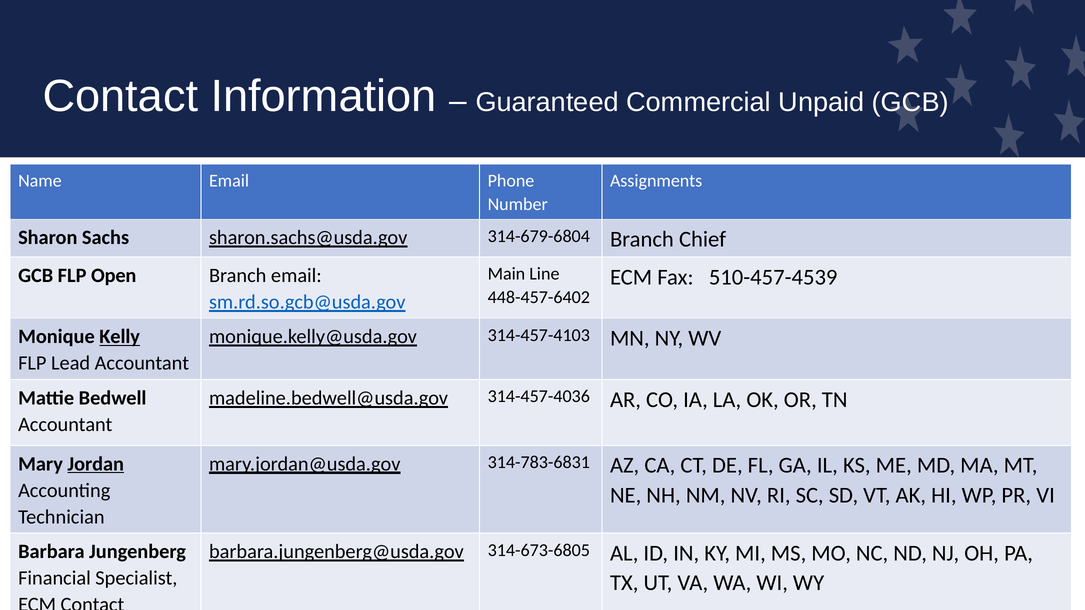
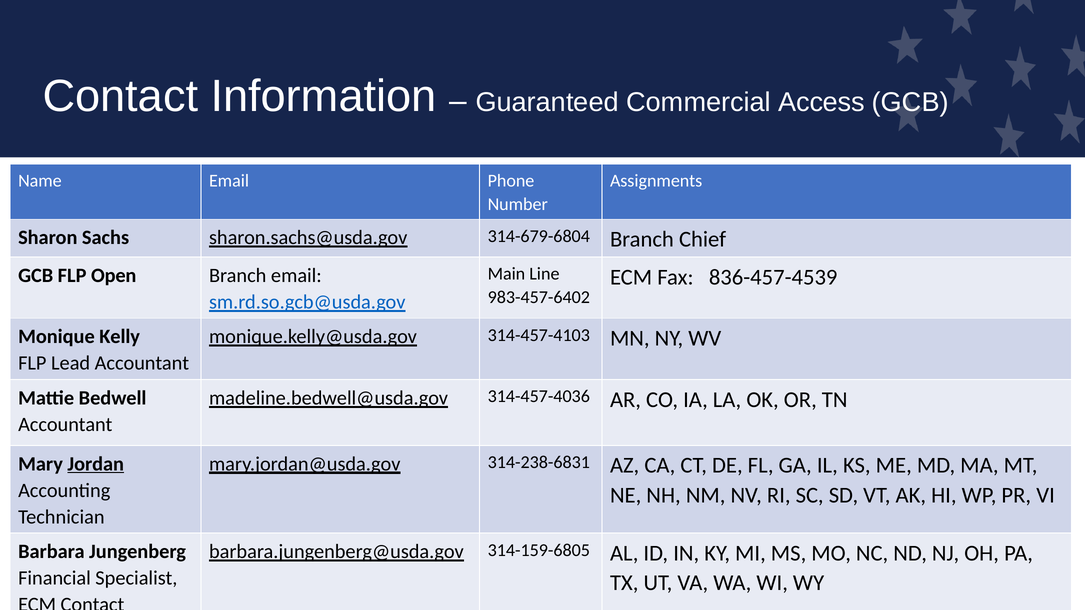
Unpaid: Unpaid -> Access (822, 102)
510-457-4539: 510-457-4539 -> 836-457-4539 (773, 277)
448-457-6402: 448-457-6402 -> 983-457-6402 (539, 298)
Kelly underline: present -> none (120, 337)
314-783-6831: 314-783-6831 -> 314-238-6831 (539, 463)
314-673-6805: 314-673-6805 -> 314-159-6805 (539, 550)
